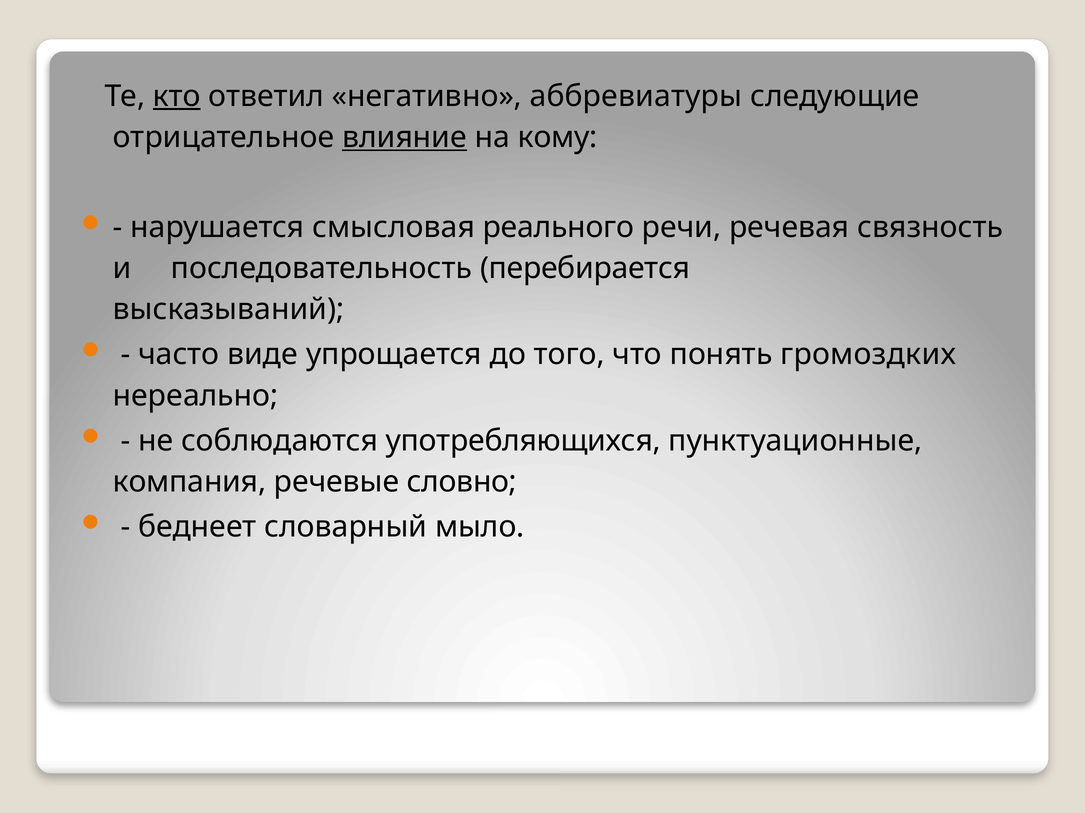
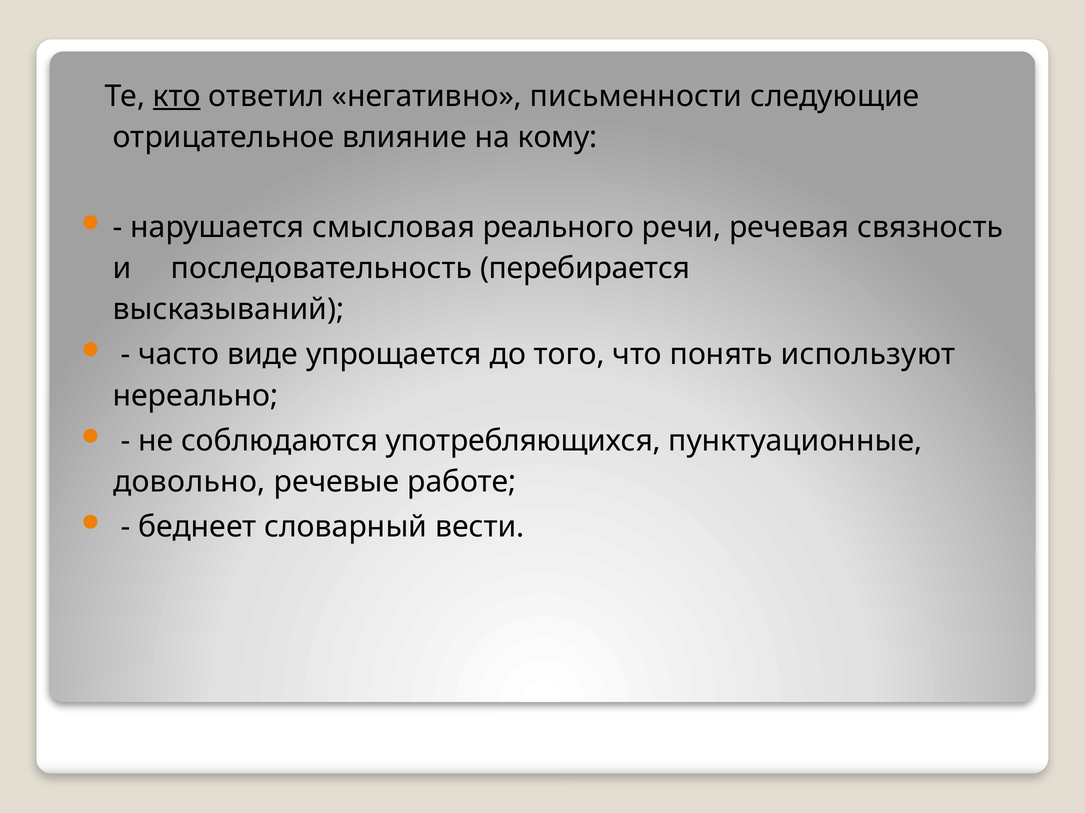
аббревиатуры: аббревиатуры -> письменности (636, 96)
влияние underline: present -> none (404, 137)
громоздких: громоздких -> используют (868, 355)
компания: компания -> довольно (189, 482)
словно: словно -> работе (462, 482)
мыло: мыло -> вести (480, 527)
